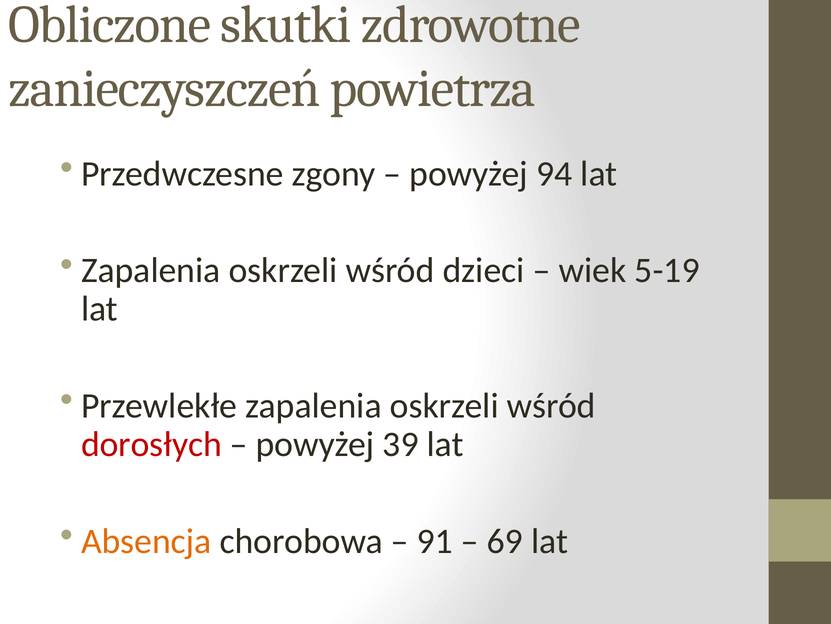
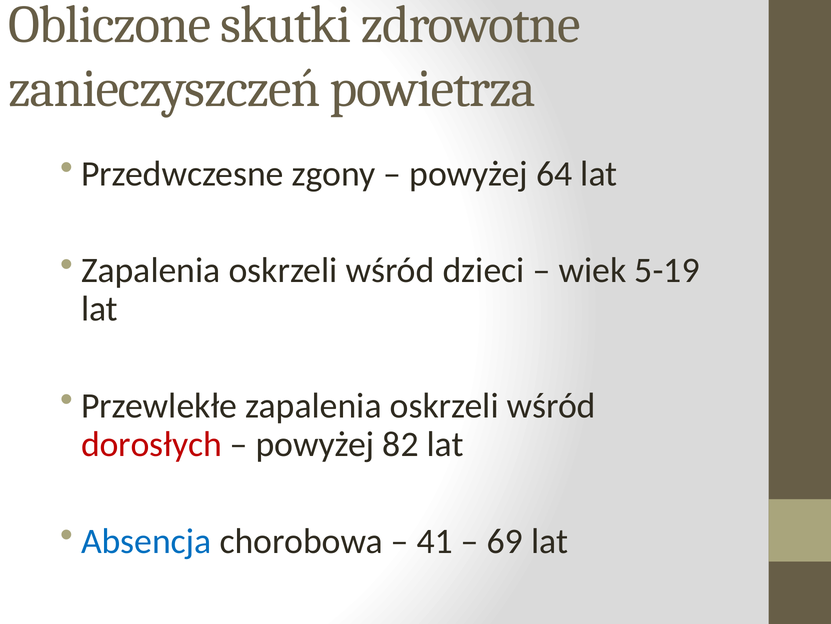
94: 94 -> 64 (554, 174)
39: 39 -> 82 (401, 444)
Absencja colour: orange -> blue (146, 541)
91: 91 -> 41 (435, 541)
